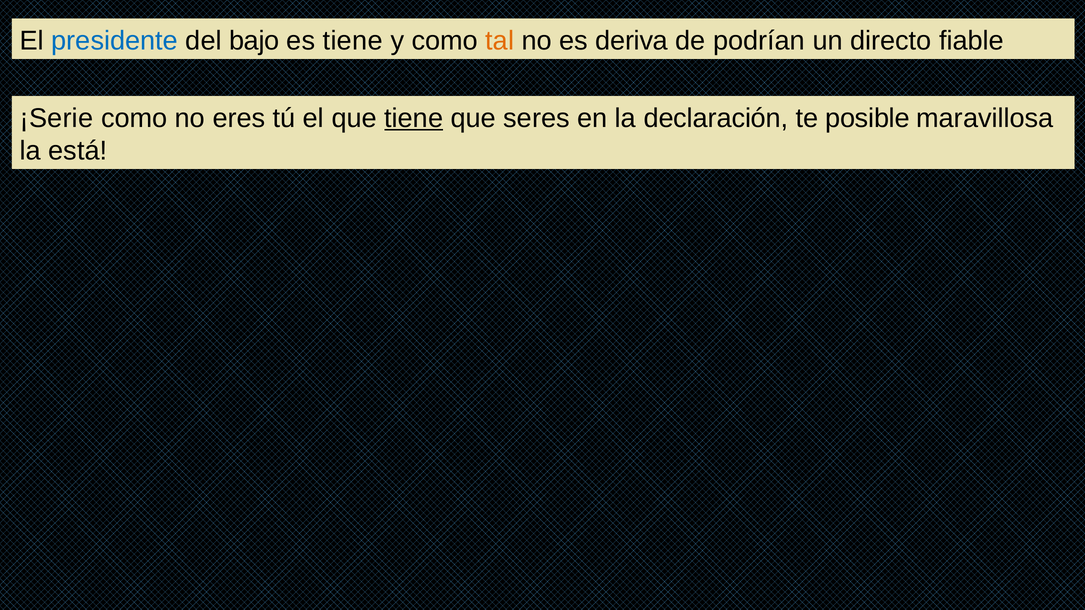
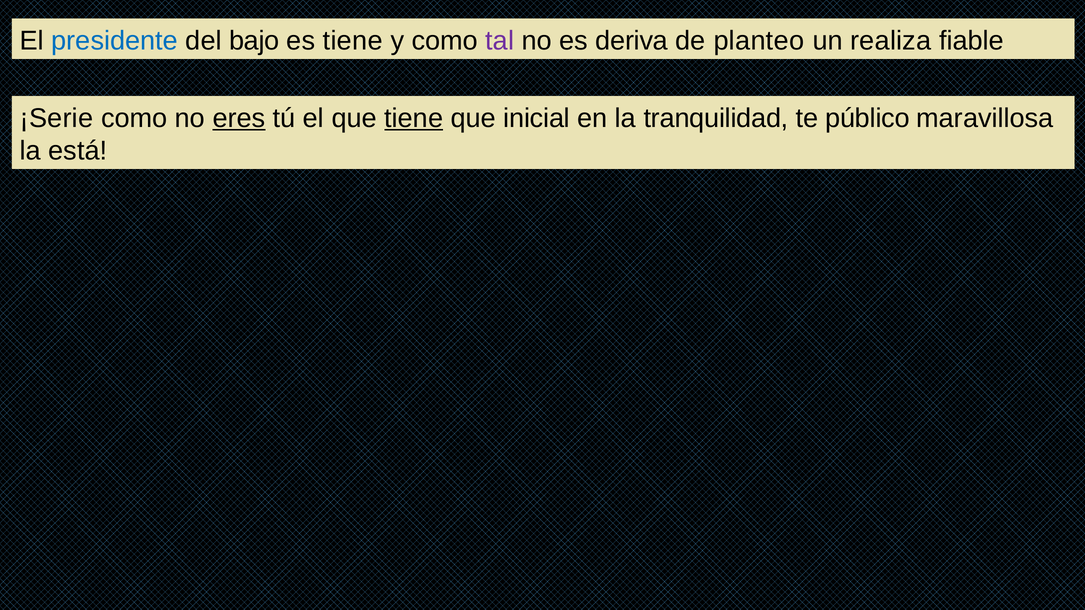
tal colour: orange -> purple (500, 41)
podrían: podrían -> planteo (759, 41)
directo: directo -> realiza (891, 41)
eres underline: none -> present (239, 118)
seres: seres -> inicial (537, 118)
declaración: declaración -> tranquilidad (716, 118)
posible: posible -> público (868, 118)
